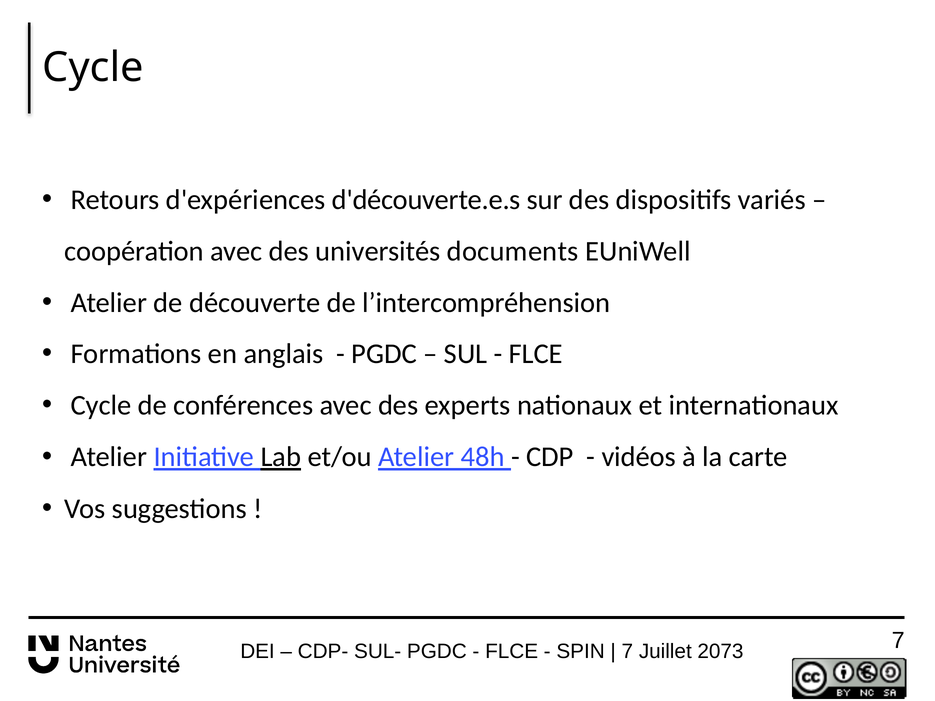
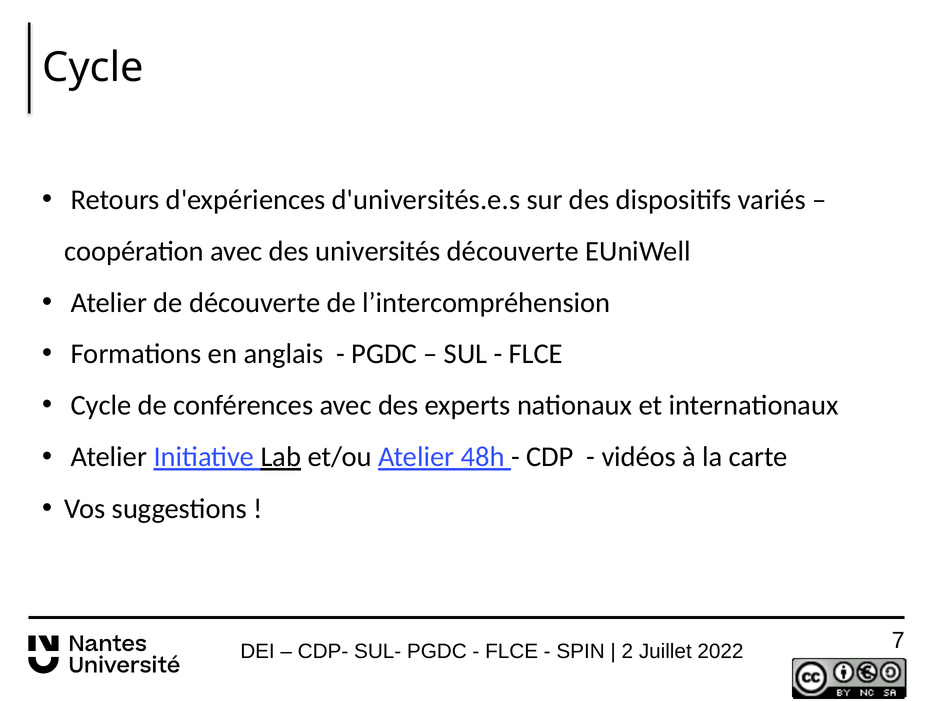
d'découverte.e.s: d'découverte.e.s -> d'universités.e.s (426, 200)
universités documents: documents -> découverte (513, 251)
7: 7 -> 2 (627, 652)
2073: 2073 -> 2022 (720, 652)
